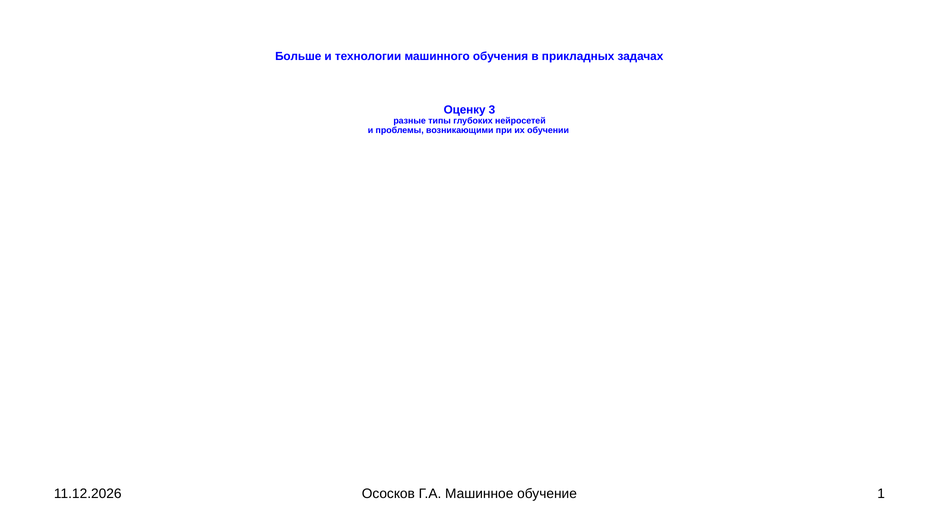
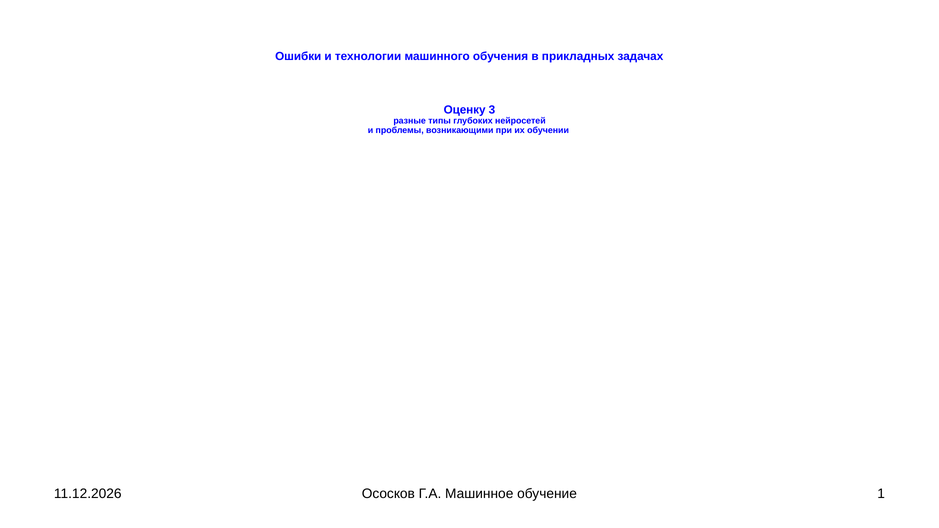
Больше: Больше -> Ошибки (298, 56)
